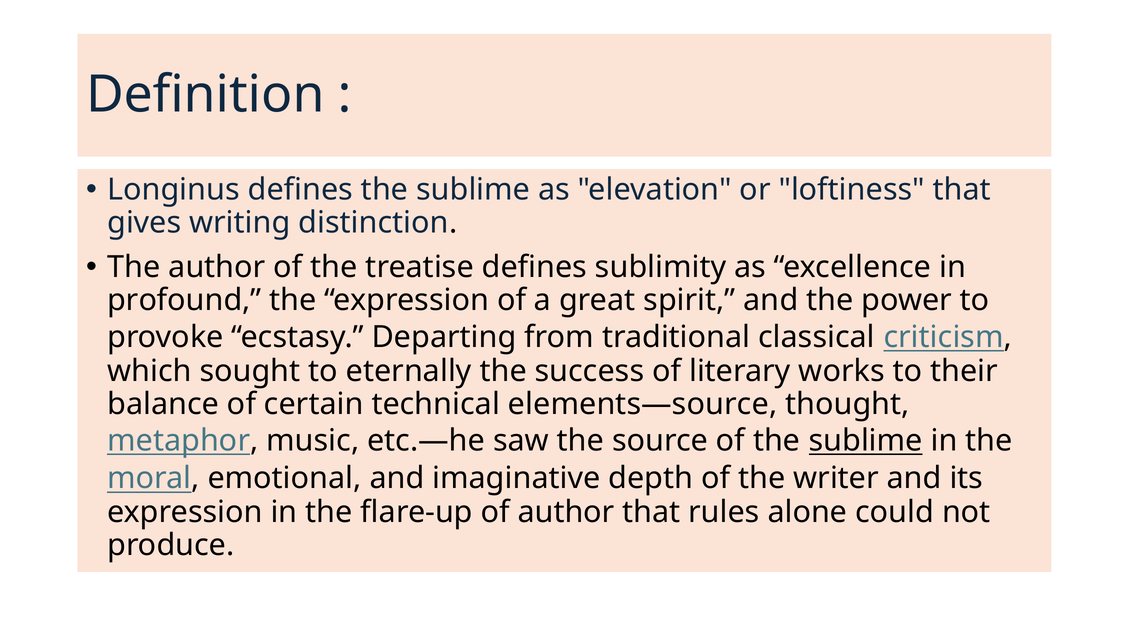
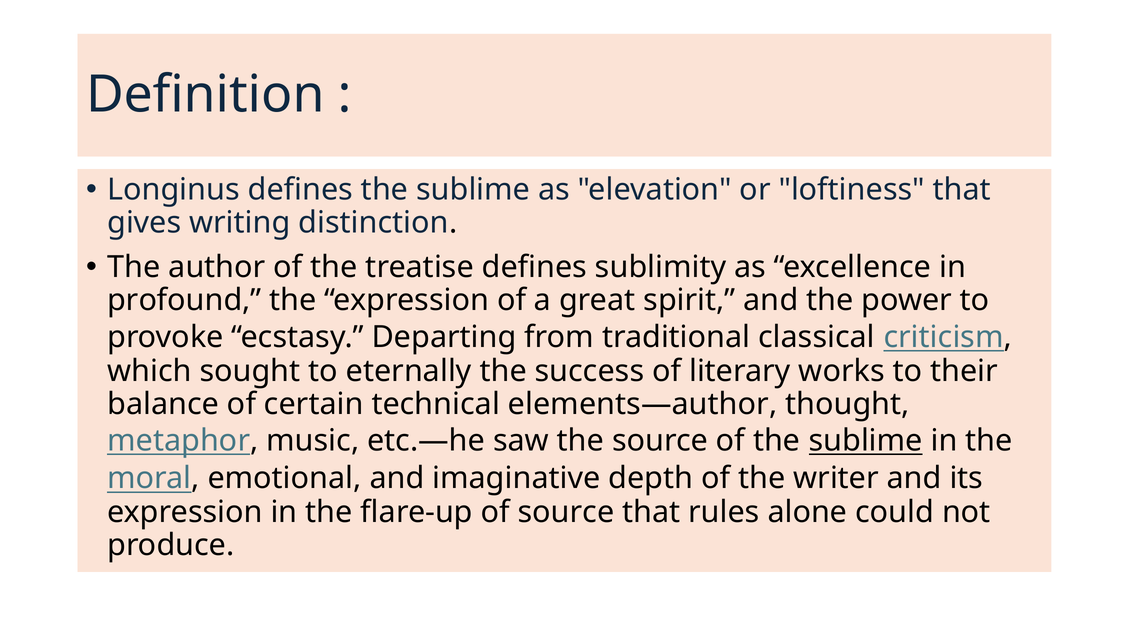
elements—source: elements—source -> elements—author (643, 404)
of author: author -> source (566, 512)
